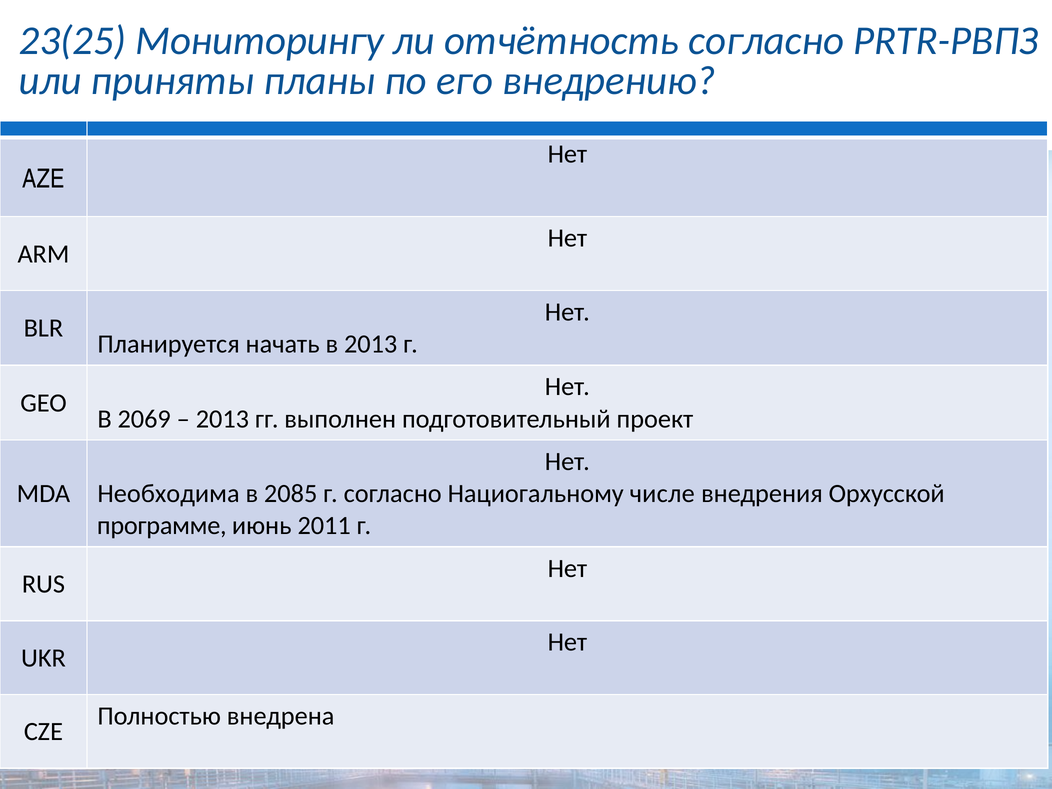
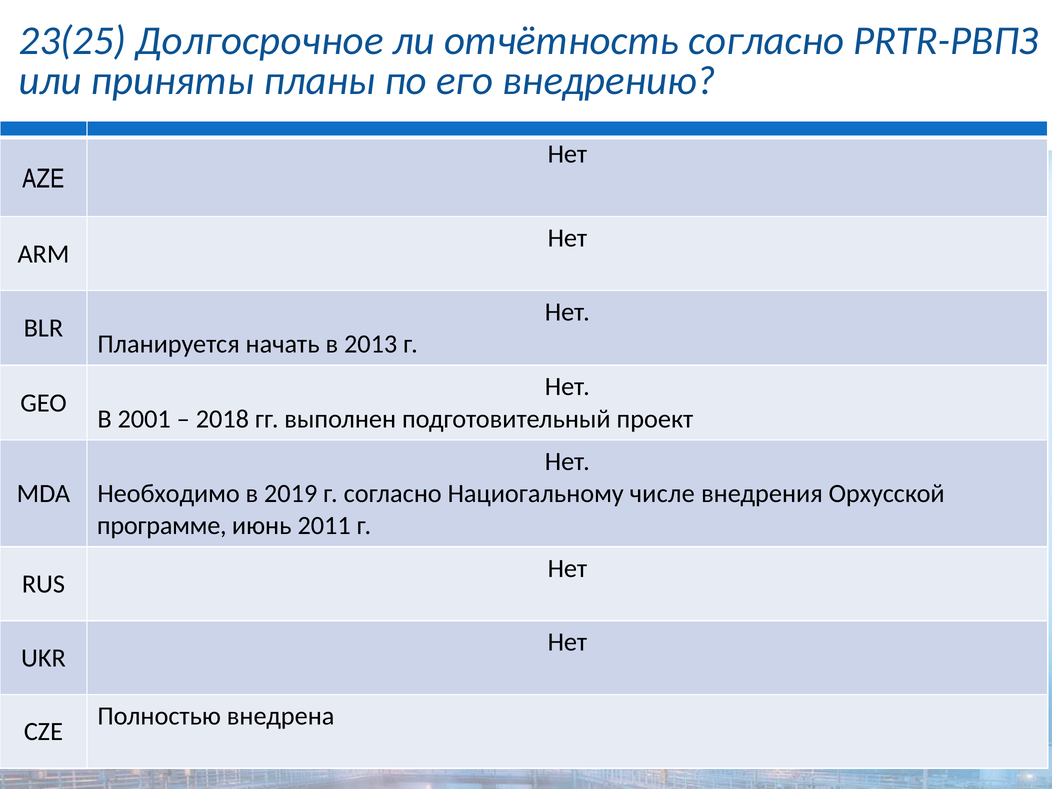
Мониторингу: Мониторингу -> Долгосрочное (259, 41)
2069: 2069 -> 2001 (144, 419)
2013: 2013 -> 2018 (222, 419)
Необходима: Необходима -> Необходимо (169, 494)
2085: 2085 -> 2019 (291, 494)
